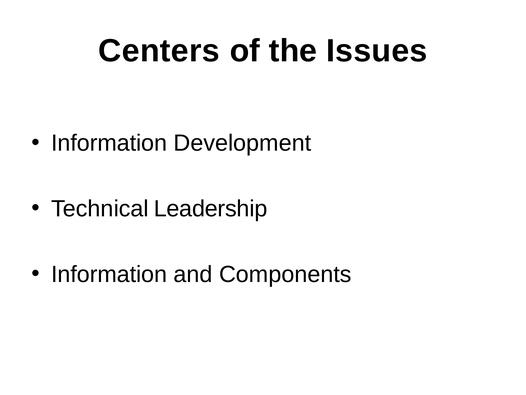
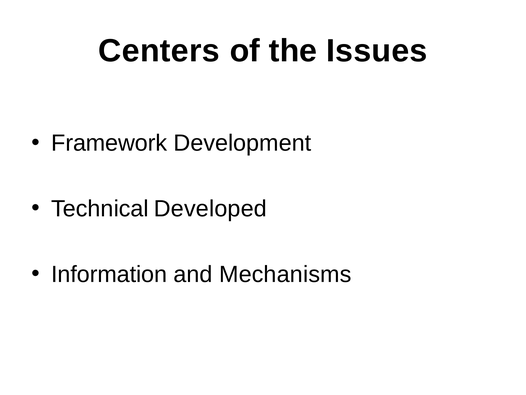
Information: Information -> Framework (109, 143)
Leadership: Leadership -> Developed (210, 209)
Components: Components -> Mechanisms (285, 274)
